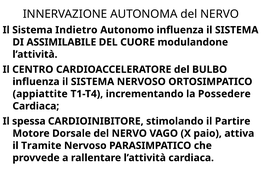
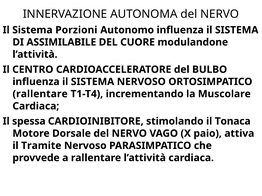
Indietro: Indietro -> Porzioni (76, 30)
appiattite: appiattite -> rallentare (40, 94)
Possedere: Possedere -> Muscolare (224, 94)
Partire: Partire -> Tonaca (233, 122)
